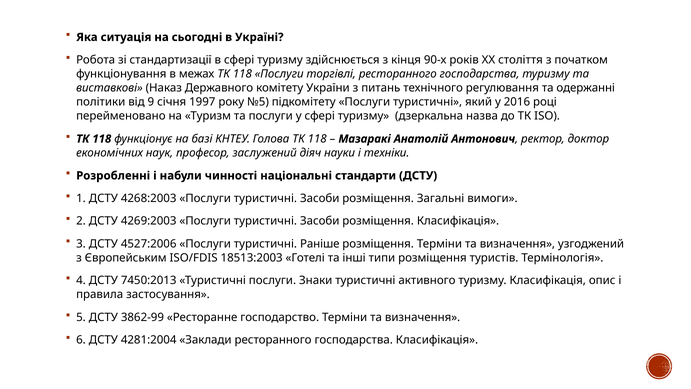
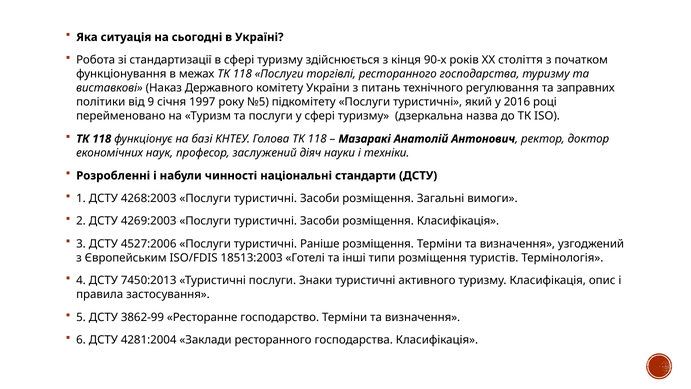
одержанні: одержанні -> заправних (586, 88)
